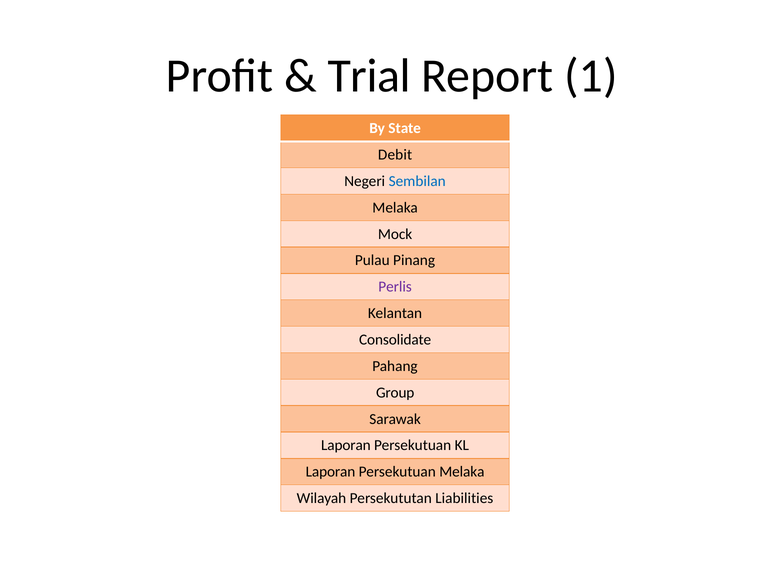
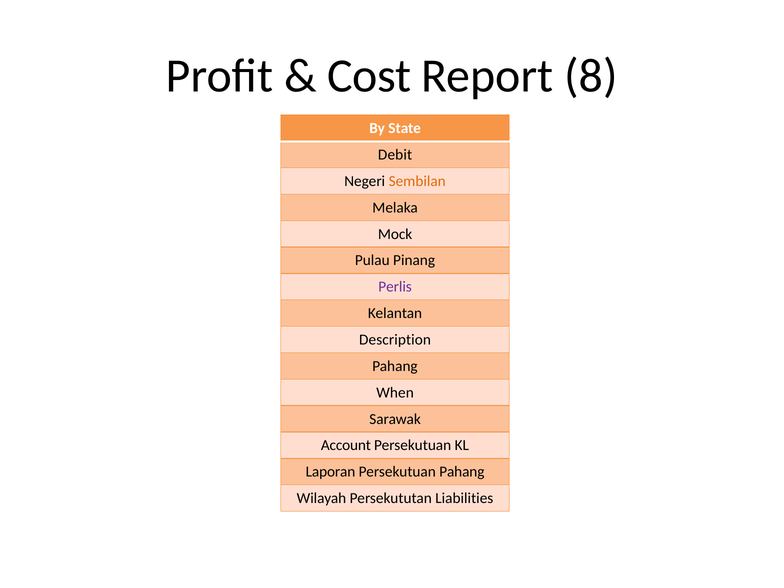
Trial: Trial -> Cost (369, 76)
1: 1 -> 8 (591, 76)
Sembilan colour: blue -> orange (417, 181)
Consolidate: Consolidate -> Description (395, 340)
Group: Group -> When (395, 393)
Laporan: Laporan -> Account (346, 445)
Persekutuan Melaka: Melaka -> Pahang (462, 472)
